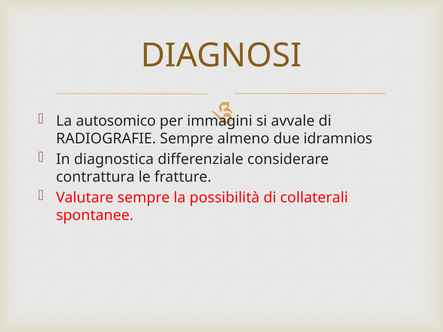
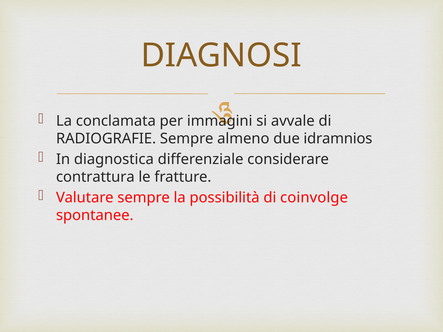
autosomico: autosomico -> conclamata (116, 121)
collaterali: collaterali -> coinvolge (314, 198)
